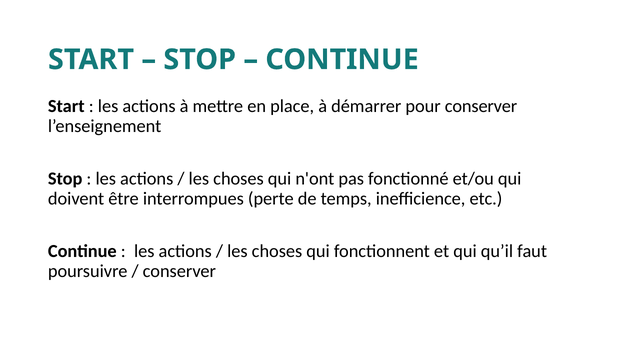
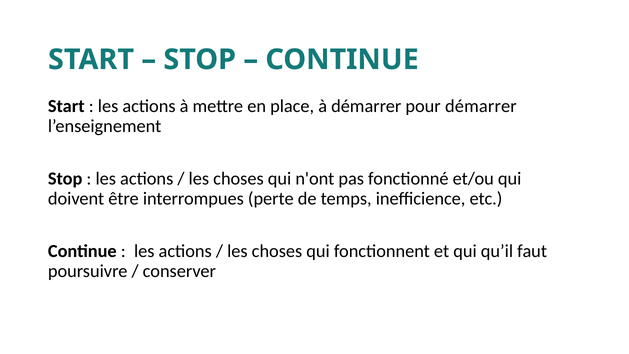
pour conserver: conserver -> démarrer (481, 106)
